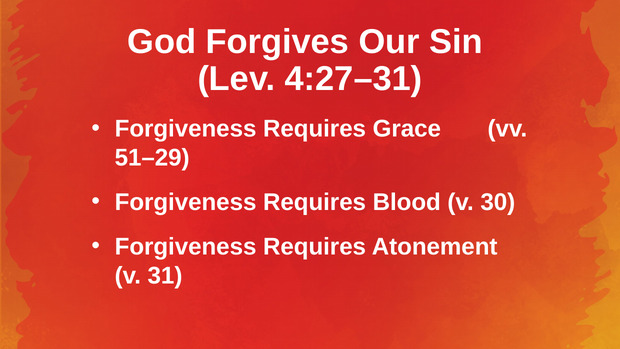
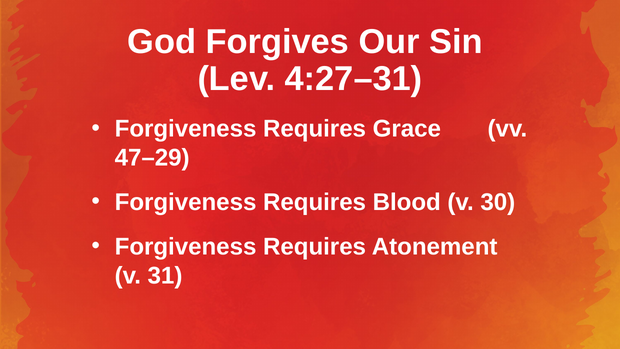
51–29: 51–29 -> 47–29 (152, 158)
